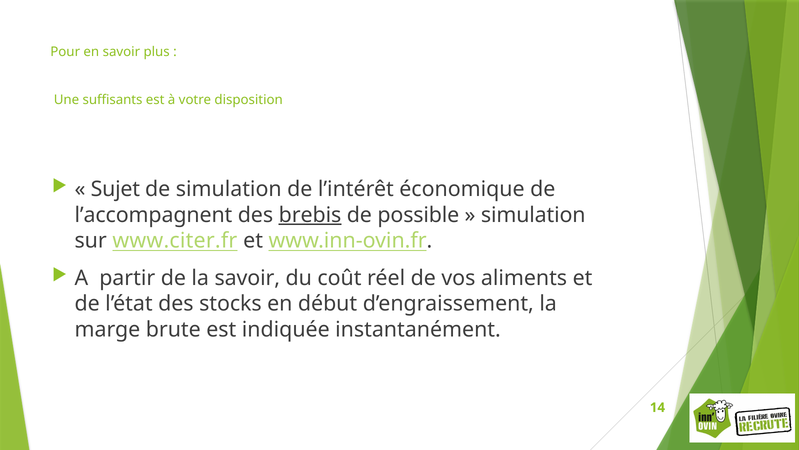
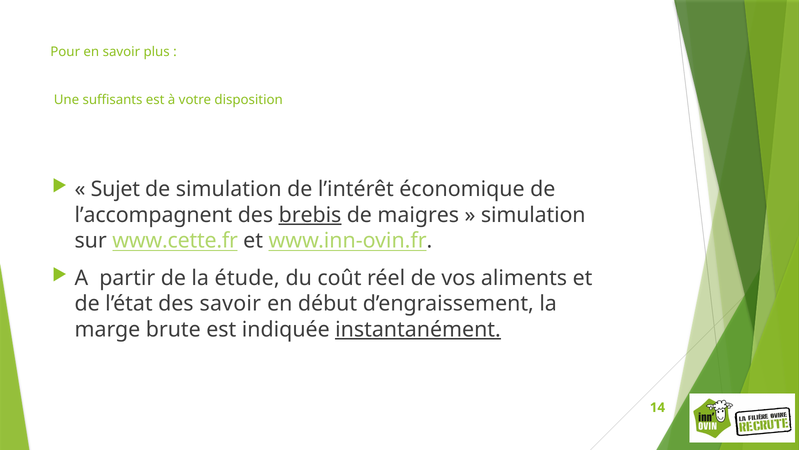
possible: possible -> maigres (418, 215)
www.citer.fr: www.citer.fr -> www.cette.fr (175, 240)
la savoir: savoir -> étude (247, 278)
des stocks: stocks -> savoir (230, 303)
instantanément underline: none -> present (418, 329)
